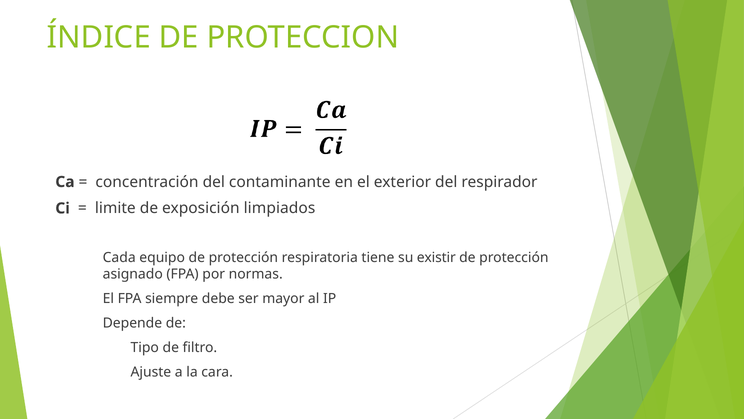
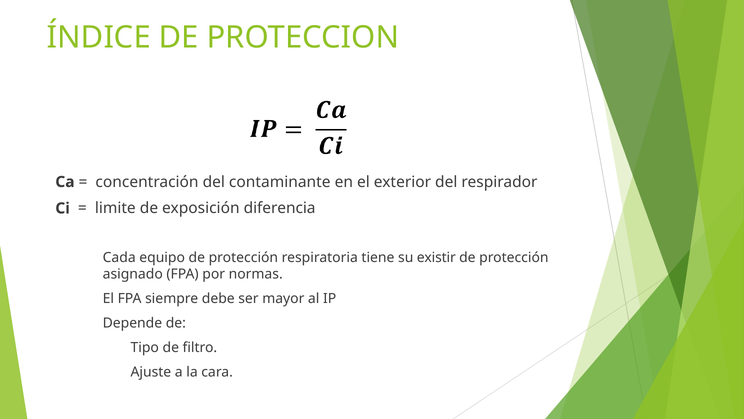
limpiados: limpiados -> diferencia (280, 208)
